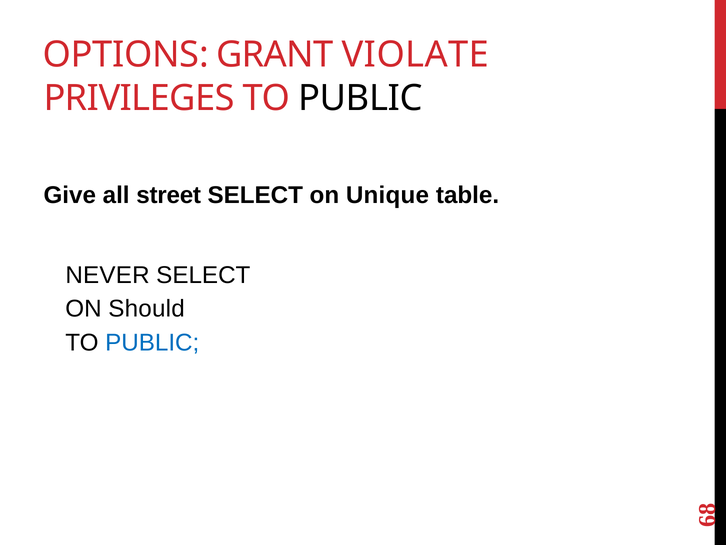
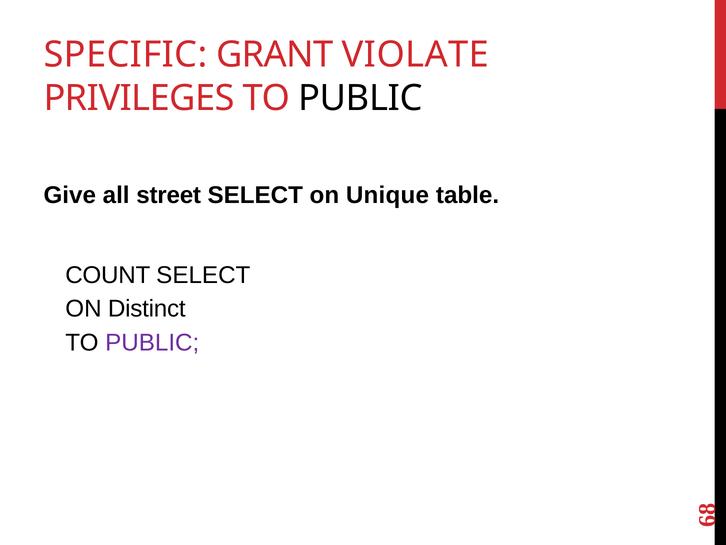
OPTIONS: OPTIONS -> SPECIFIC (125, 55)
NEVER: NEVER -> COUNT (108, 275)
Should: Should -> Distinct (147, 309)
PUBLIC colour: blue -> purple (152, 343)
